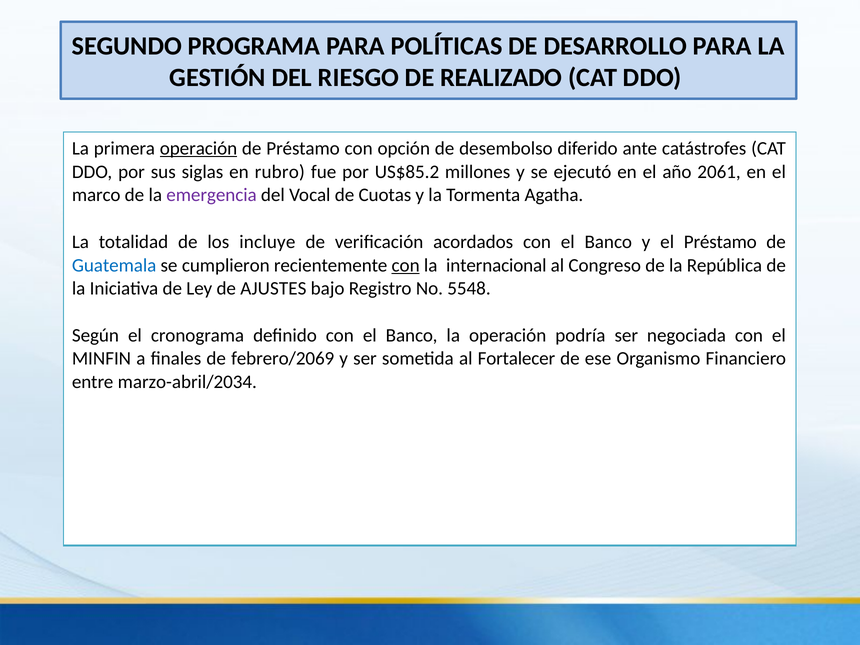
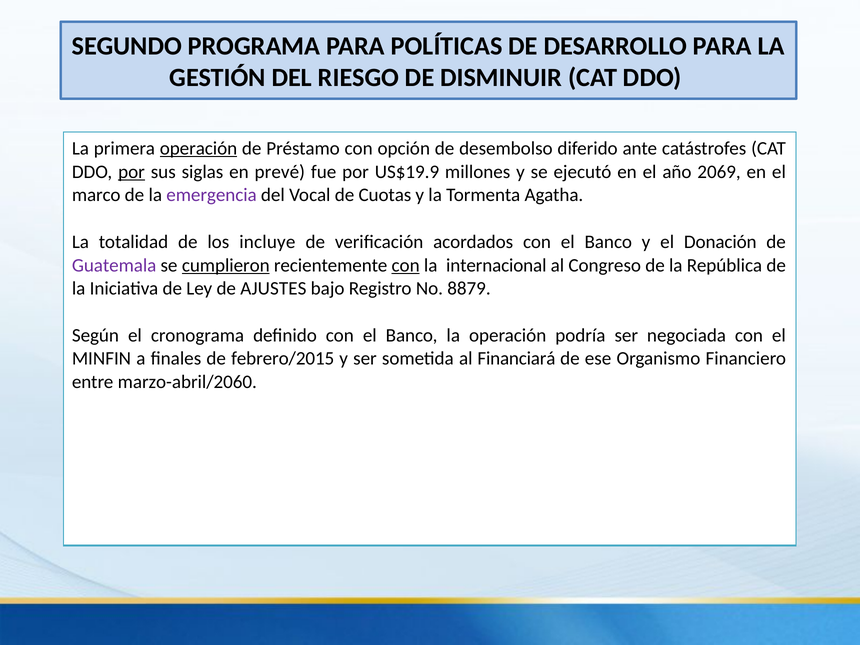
REALIZADO: REALIZADO -> DISMINUIR (501, 78)
por underline: none -> present (131, 172)
rubro: rubro -> prevé (280, 172)
US$85.2: US$85.2 -> US$19.9 (407, 172)
2061: 2061 -> 2069 (719, 172)
el Préstamo: Préstamo -> Donación (720, 242)
Guatemala colour: blue -> purple (114, 265)
cumplieron underline: none -> present (226, 265)
5548: 5548 -> 8879 (469, 289)
febrero/2069: febrero/2069 -> febrero/2015 (283, 359)
Fortalecer: Fortalecer -> Financiará (516, 359)
marzo-abril/2034: marzo-abril/2034 -> marzo-abril/2060 (187, 382)
